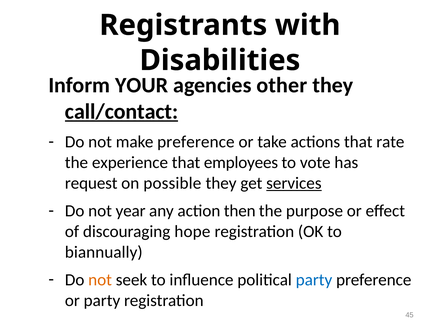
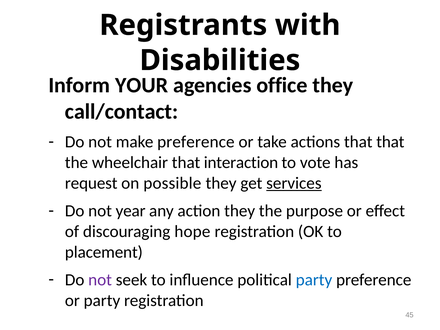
other: other -> office (282, 85)
call/contact underline: present -> none (122, 112)
that rate: rate -> that (390, 142)
experience: experience -> wheelchair (130, 163)
employees: employees -> interaction (241, 163)
action then: then -> they (240, 211)
biannually: biannually -> placement (104, 252)
not colour: orange -> purple (100, 280)
